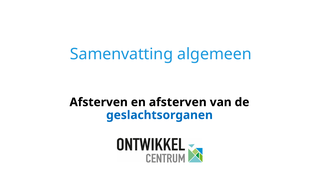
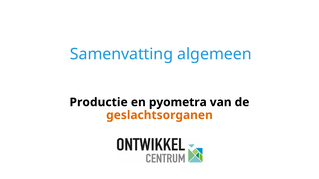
Afsterven: Afsterven -> Productie (99, 102)
en afsterven: afsterven -> pyometra (178, 102)
geslachtsorganen colour: blue -> orange (159, 115)
